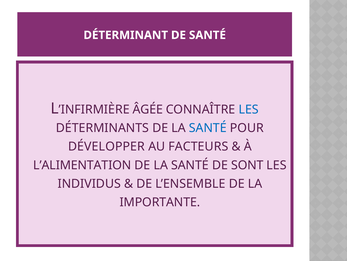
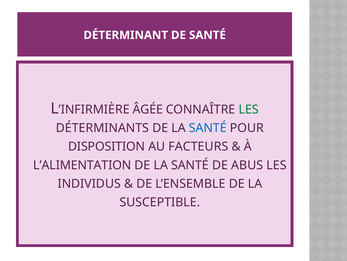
LES colour: blue -> green (249, 109)
DÉVELOPPER: DÉVELOPPER -> DISPOSITION (107, 146)
SONT: SONT -> ABUS (247, 165)
IMPORTANTE: IMPORTANTE -> SUSCEPTIBLE (160, 202)
